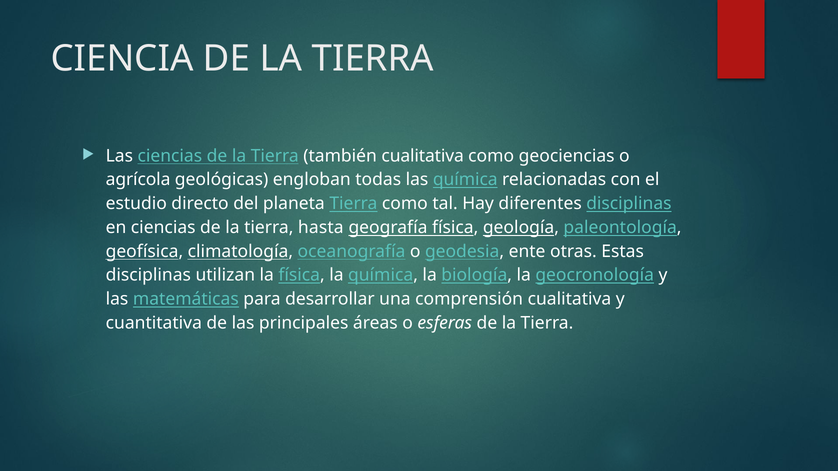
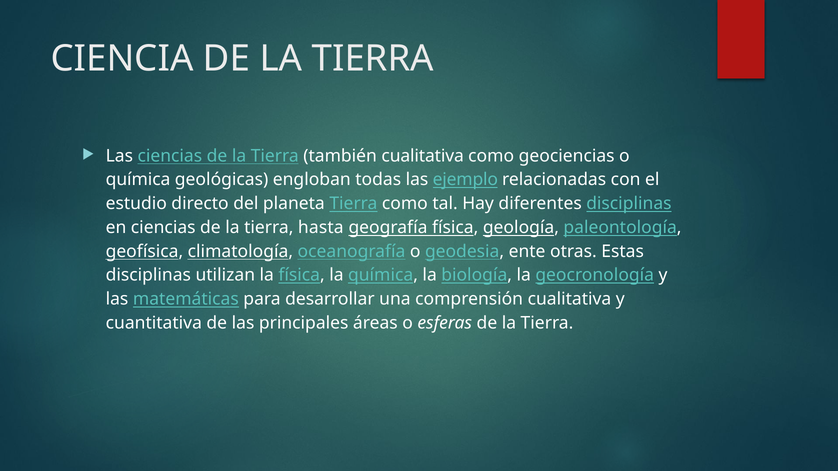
agrícola: agrícola -> química (138, 180)
las química: química -> ejemplo (465, 180)
